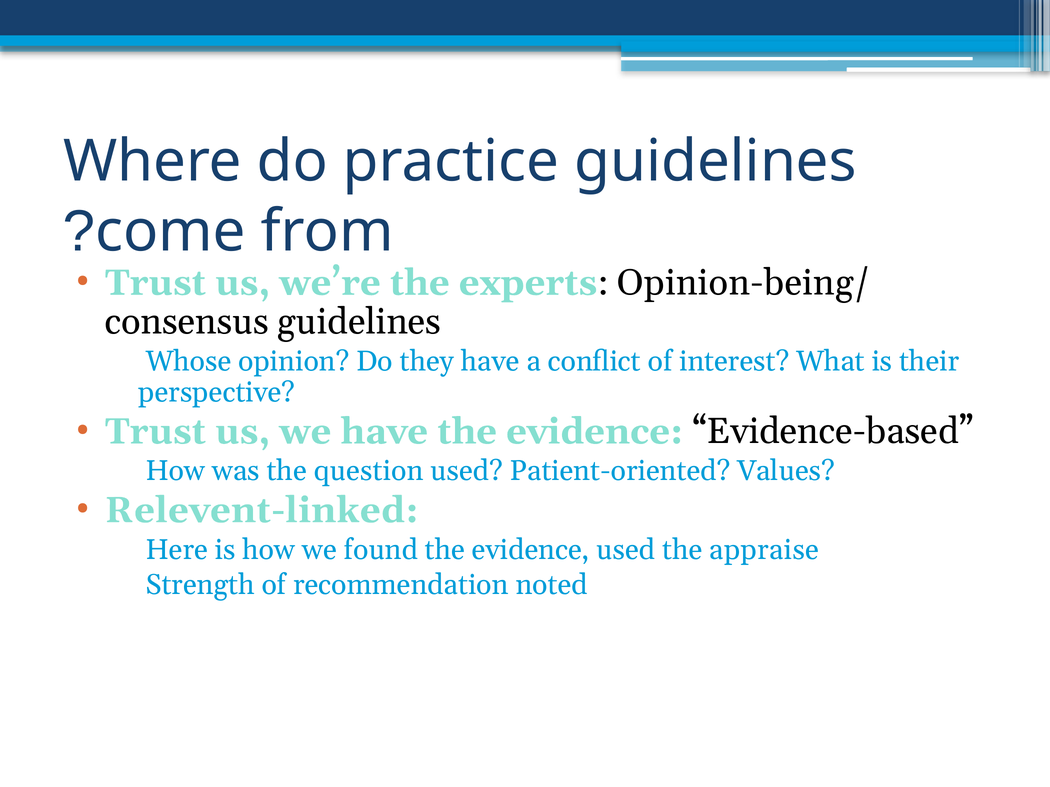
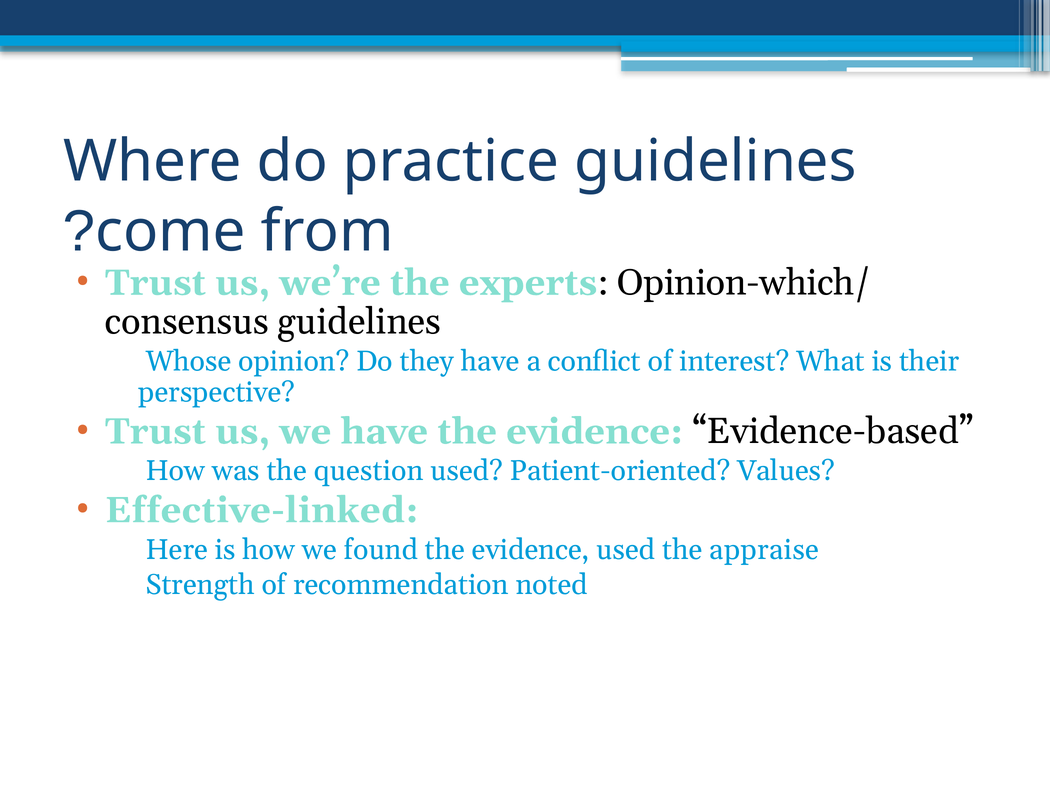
Opinion-being/: Opinion-being/ -> Opinion-which/ (744, 283)
Relevent-linked: Relevent-linked -> Effective-linked (262, 511)
